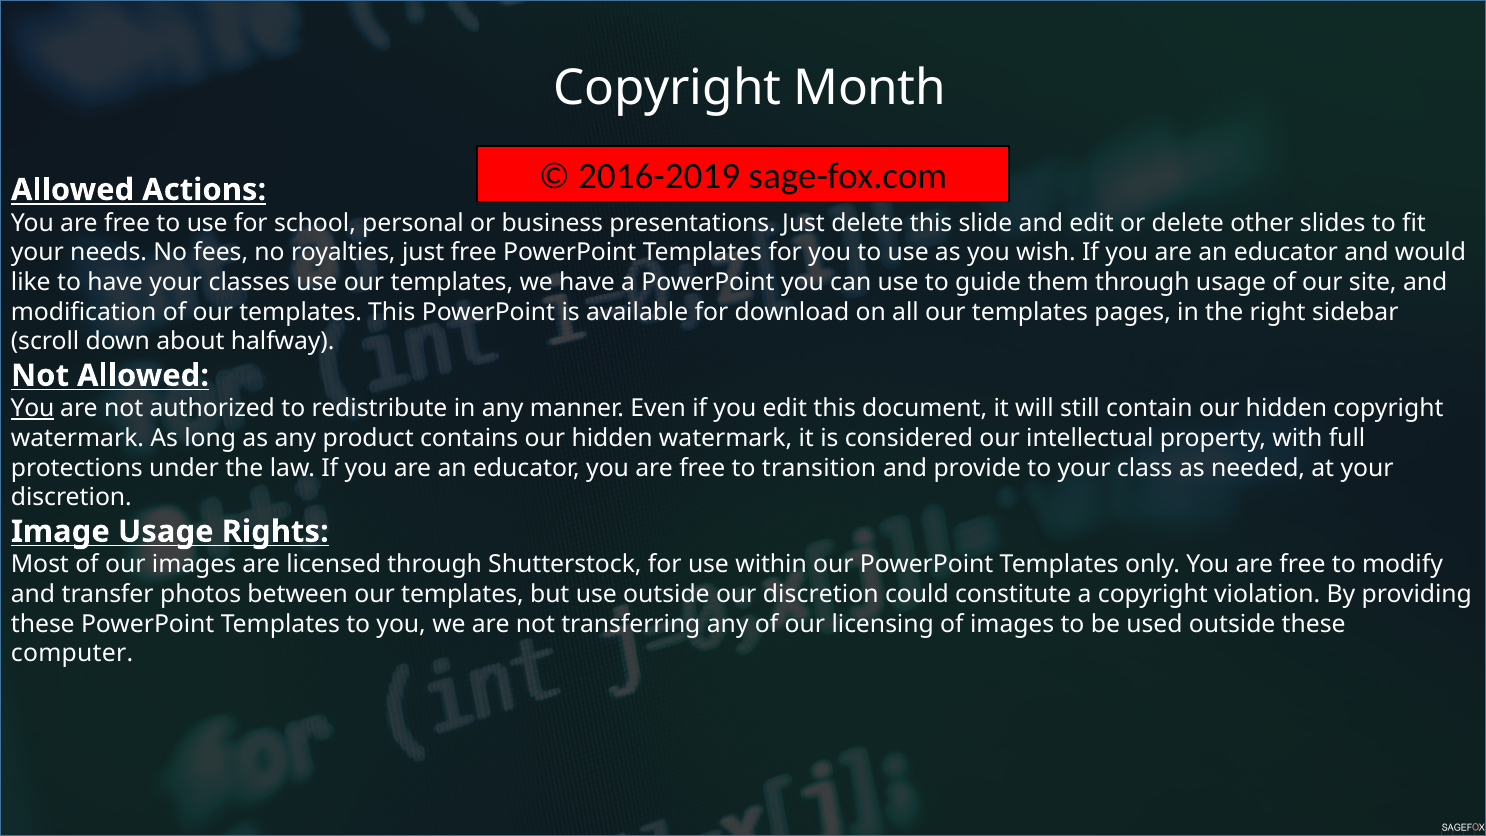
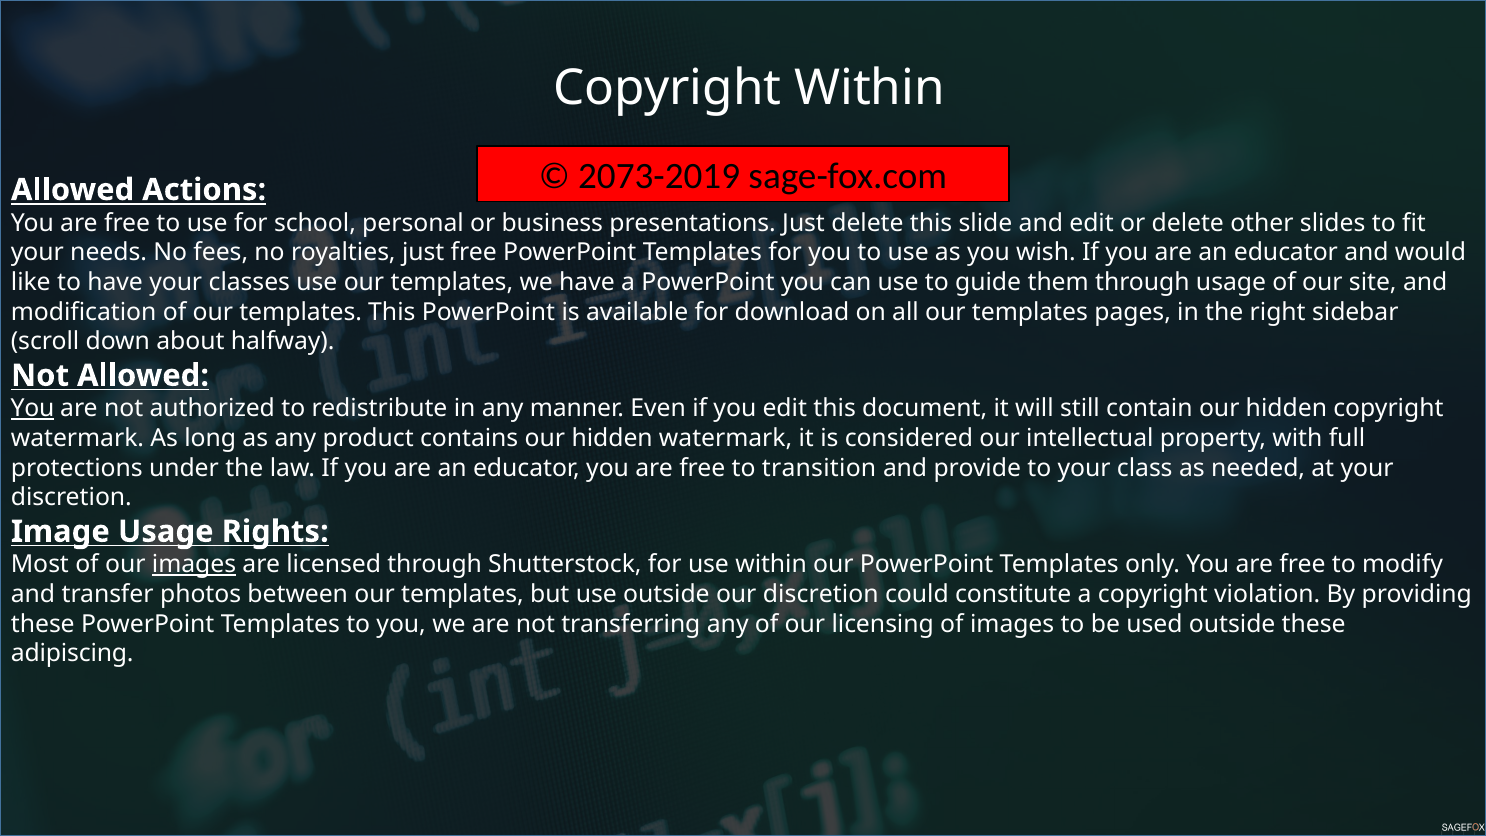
Copyright Month: Month -> Within (870, 88)
2016-2019: 2016-2019 -> 2073-2019 (659, 176)
images underline: none -> present (194, 564)
computer: computer -> adipiscing (72, 654)
